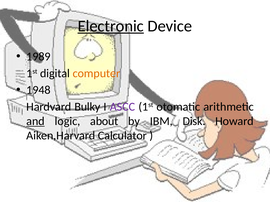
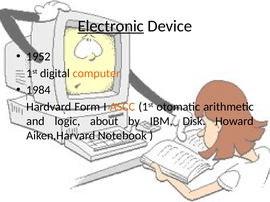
1989: 1989 -> 1952 (38, 57)
1948: 1948 -> 1984 (38, 90)
Bulky: Bulky -> Form (87, 107)
ASCC colour: purple -> orange (122, 107)
and underline: present -> none (36, 121)
Calculator: Calculator -> Notebook (122, 136)
